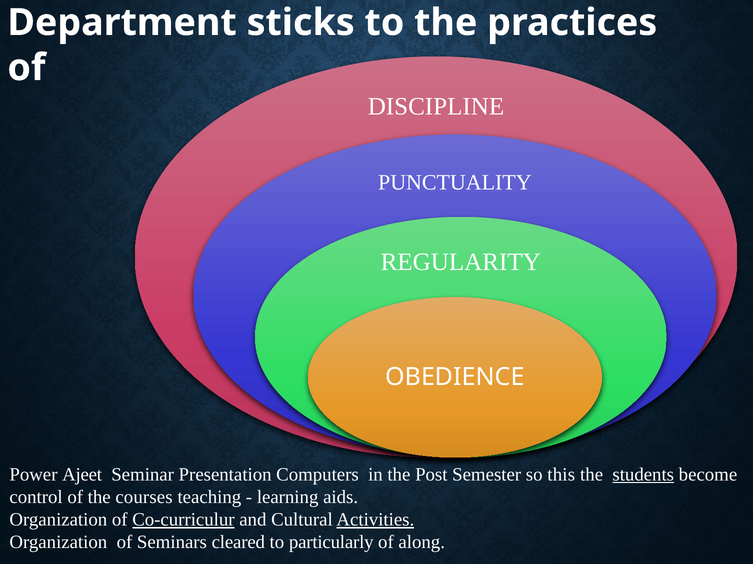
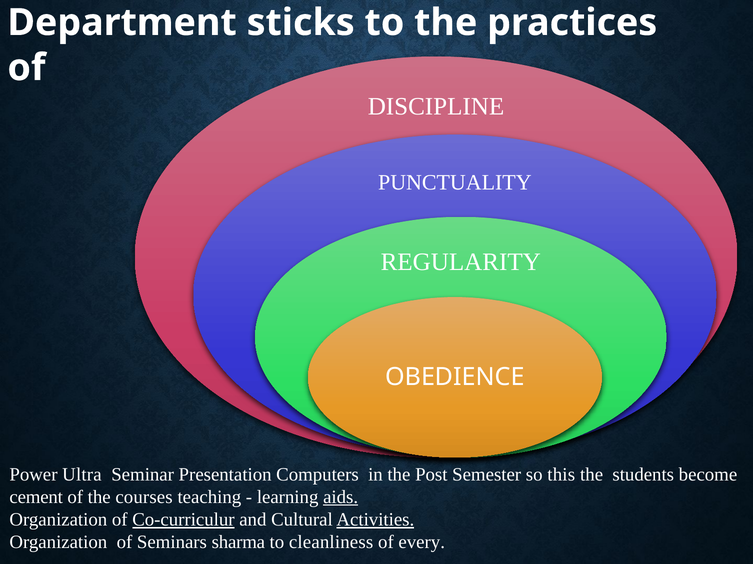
Ajeet: Ajeet -> Ultra (82, 475)
students underline: present -> none (643, 475)
control: control -> cement (36, 498)
aids underline: none -> present (341, 498)
cleared: cleared -> sharma (238, 543)
particularly: particularly -> cleanliness (331, 543)
along: along -> every (422, 543)
